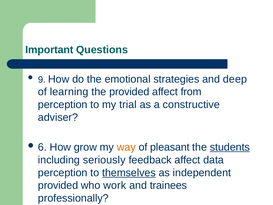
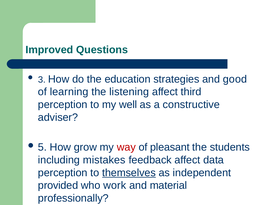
Important: Important -> Improved (49, 50)
9: 9 -> 3 (42, 80)
emotional: emotional -> education (128, 79)
deep: deep -> good (235, 79)
the provided: provided -> listening (129, 92)
from: from -> third (191, 92)
trial: trial -> well (128, 105)
6: 6 -> 5 (42, 147)
way colour: orange -> red (126, 147)
students underline: present -> none (230, 147)
seriously: seriously -> mistakes (104, 160)
trainees: trainees -> material (168, 185)
